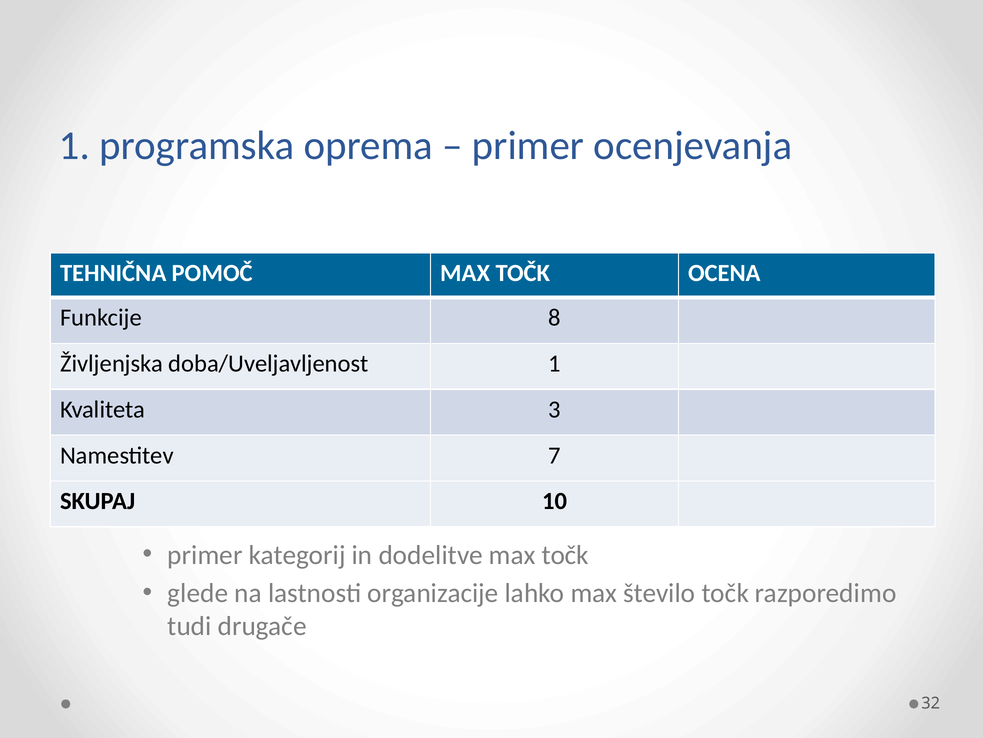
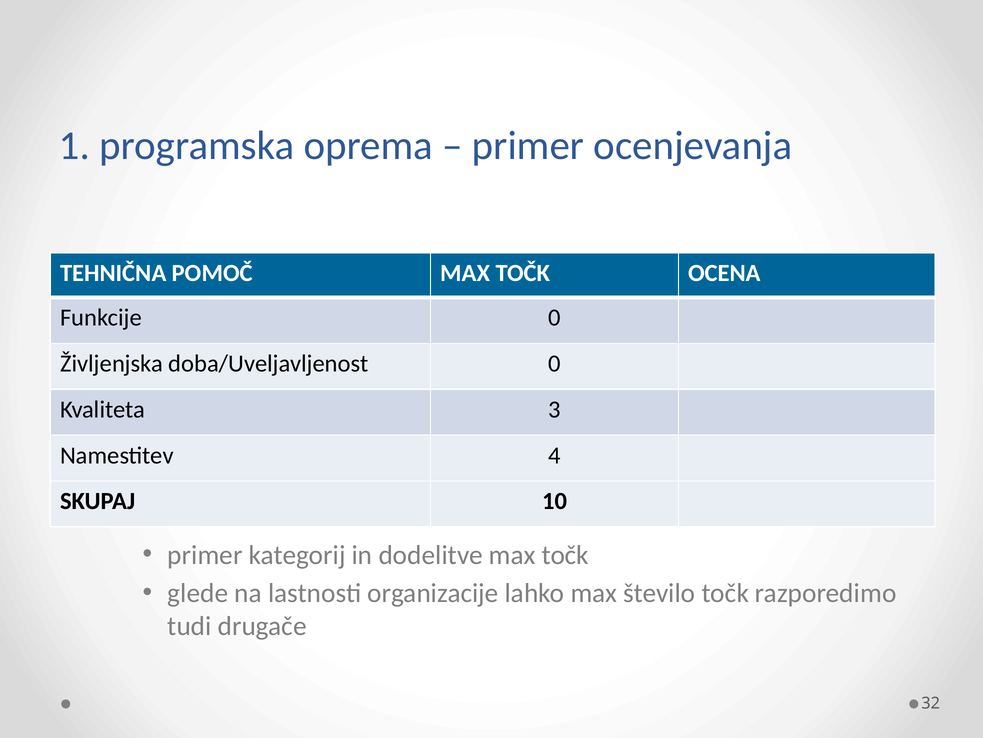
Funkcije 8: 8 -> 0 (555, 317)
doba/Uveljavljenost 1: 1 -> 0 (555, 363)
7: 7 -> 4 (555, 455)
